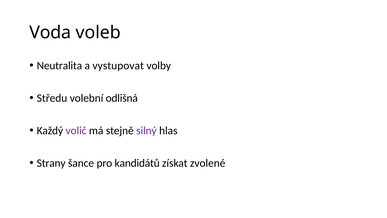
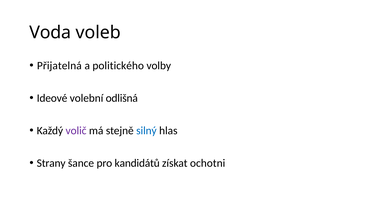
Neutralita: Neutralita -> Přijatelná (59, 65)
vystupovat: vystupovat -> politického (118, 65)
Středu: Středu -> Ideové (52, 98)
silný colour: purple -> blue (146, 130)
zvolené: zvolené -> ochotni (208, 163)
